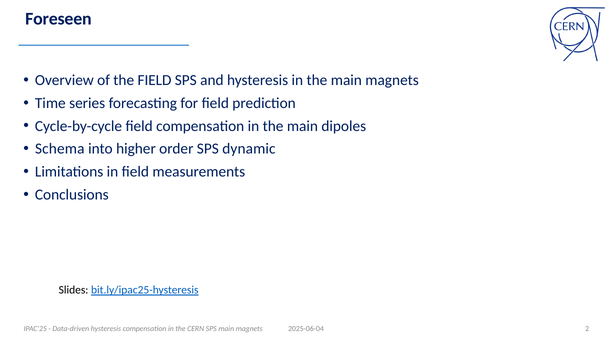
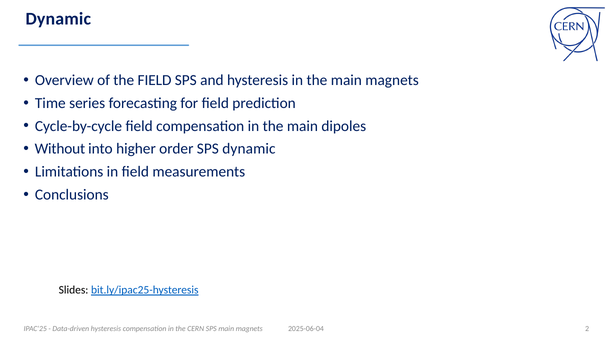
Foreseen: Foreseen -> Dynamic (58, 19)
Schema: Schema -> Without (60, 149)
